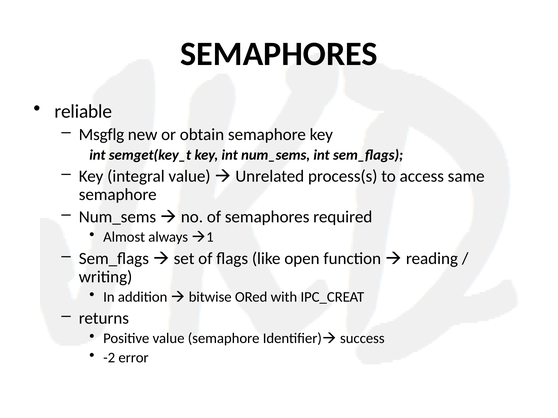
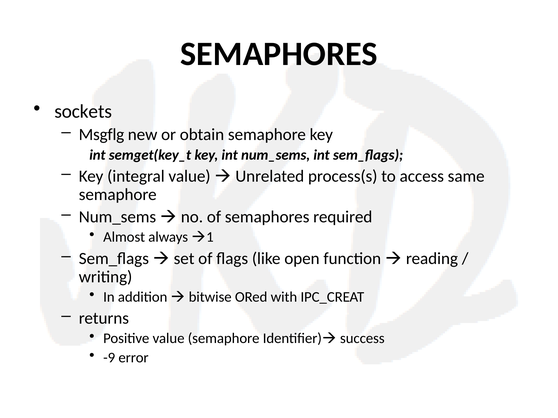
reliable: reliable -> sockets (83, 112)
-2: -2 -> -9 (109, 358)
